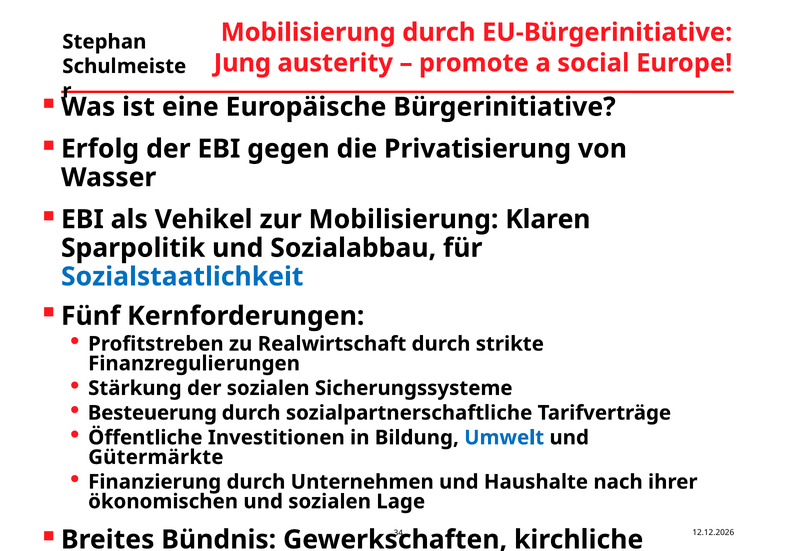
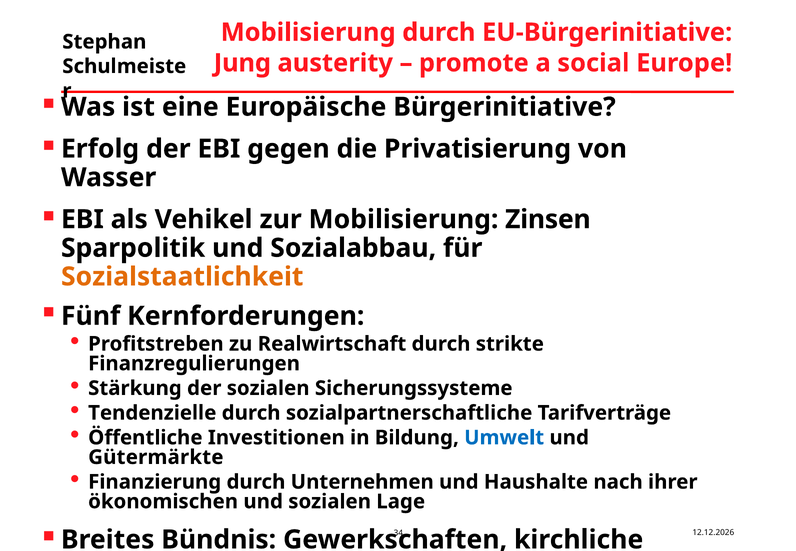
Klaren: Klaren -> Zinsen (548, 219)
Sozialstaatlichkeit colour: blue -> orange (182, 277)
Besteuerung: Besteuerung -> Tendenzielle (152, 413)
